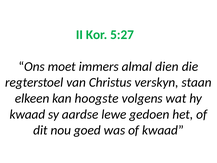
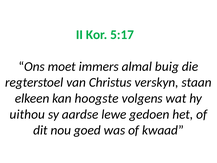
5:27: 5:27 -> 5:17 (122, 35)
dien: dien -> buig (167, 66)
kwaad: kwaad -> uithou (27, 114)
